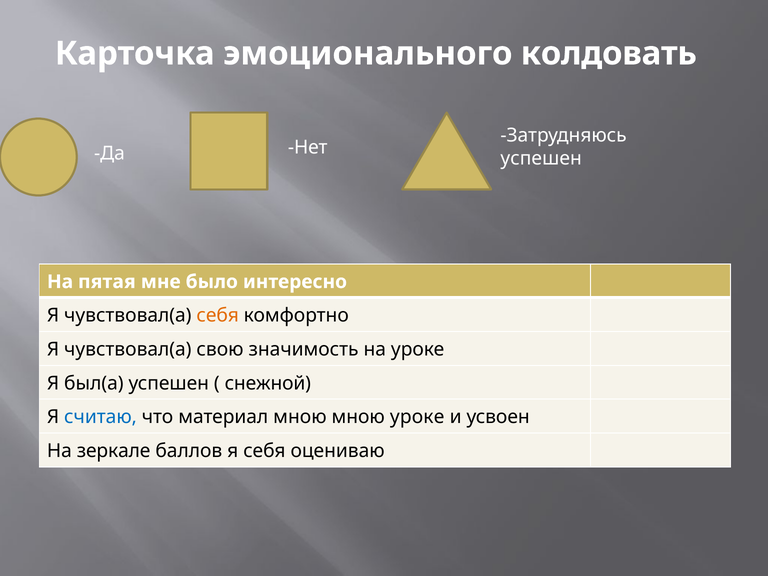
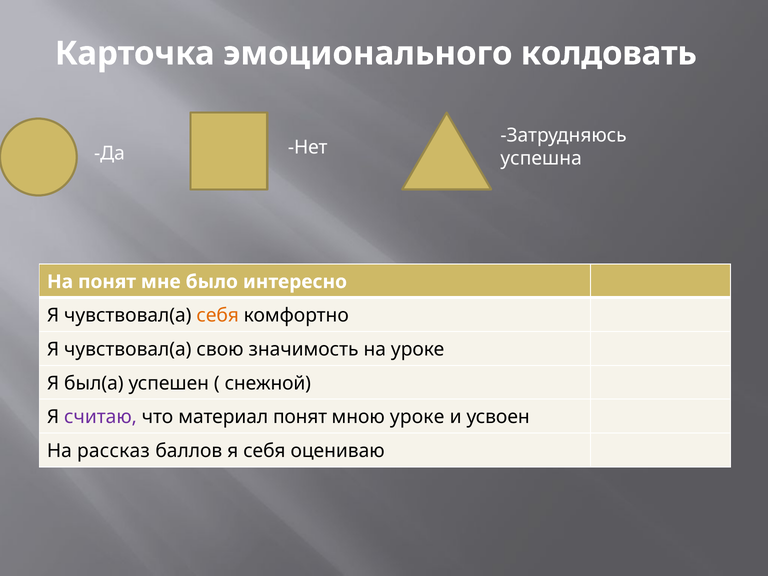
успешен: успешен -> успешна (541, 158)
На пятая: пятая -> понят (107, 282)
считаю colour: blue -> purple (100, 417)
материал мною: мною -> понят (300, 417)
зеркале: зеркале -> рассказ (113, 451)
